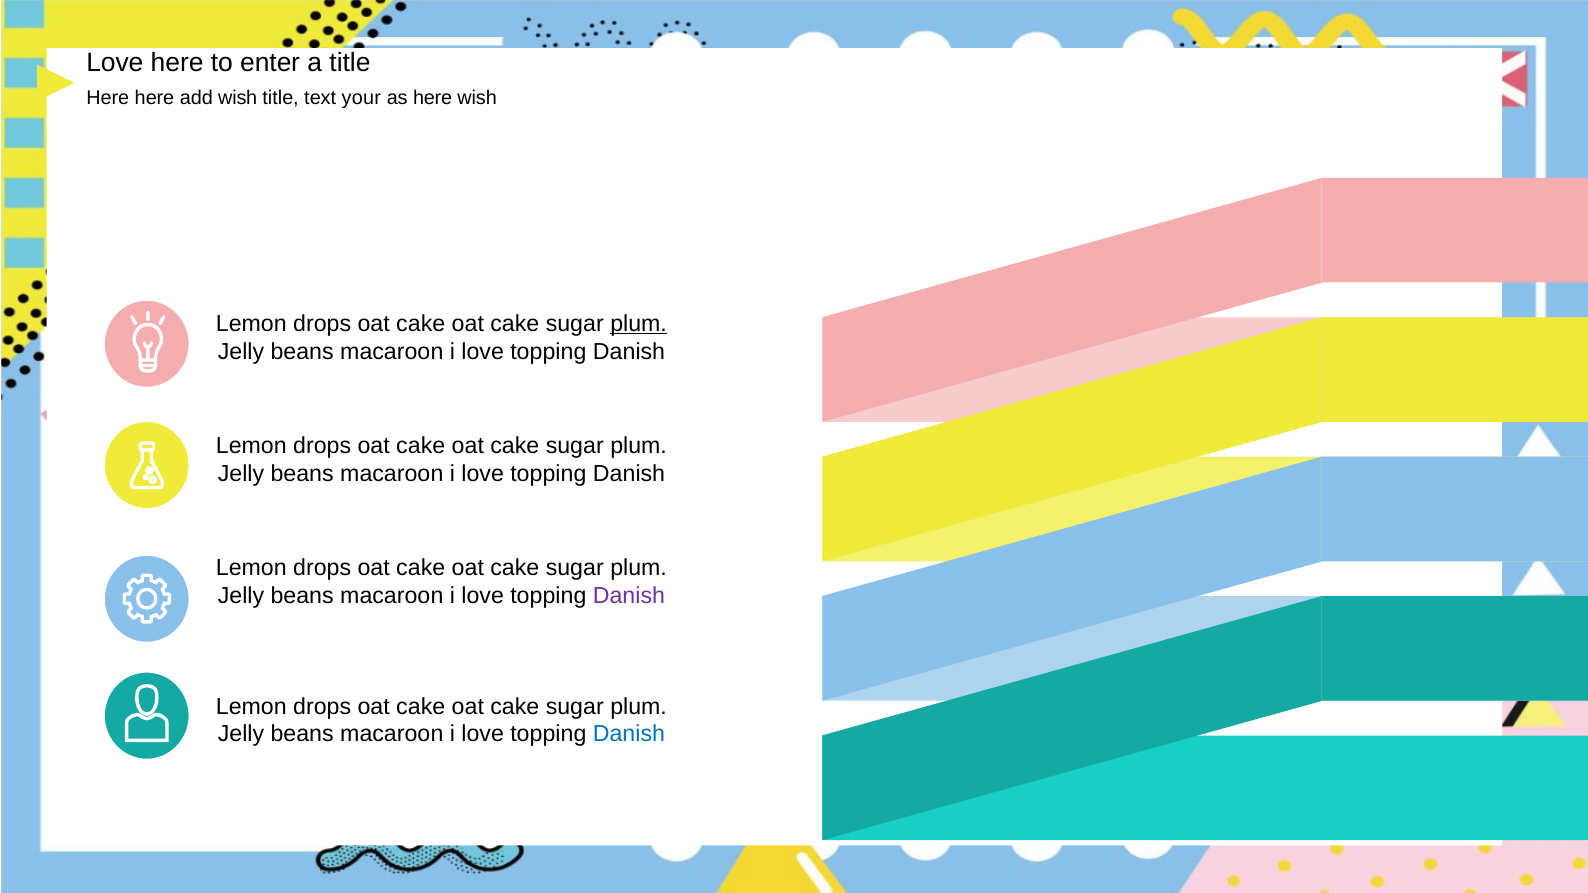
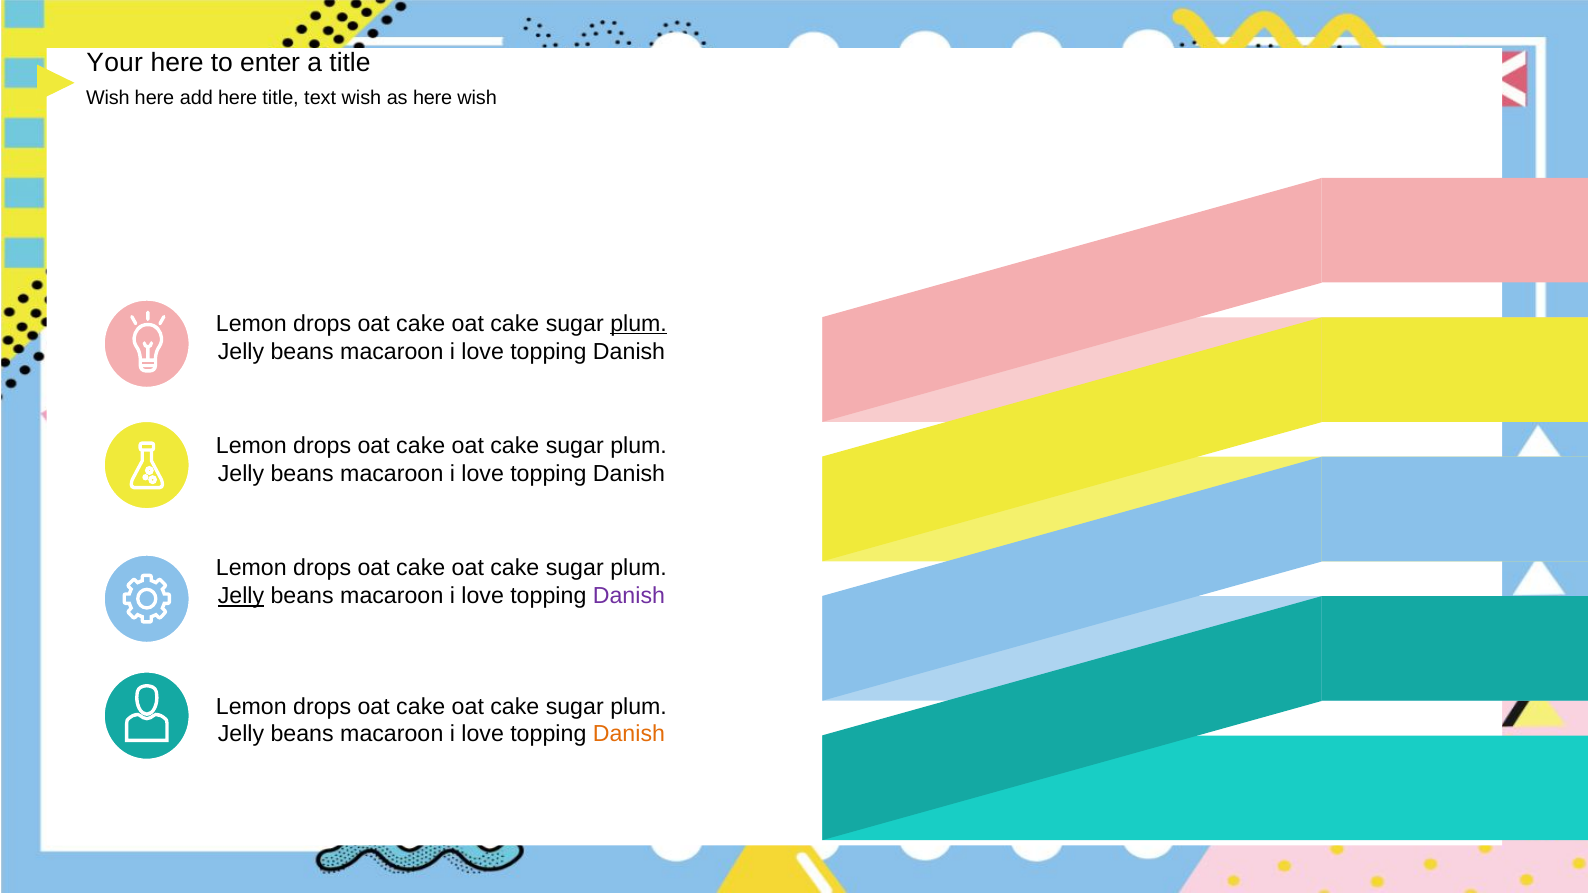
Love: Love -> Your (115, 63)
Here: Here -> Wish (108, 98)
add wish: wish -> here (238, 98)
text your: your -> wish (361, 98)
Jelly underline: none -> present (241, 596)
Danish colour: blue -> orange (629, 734)
